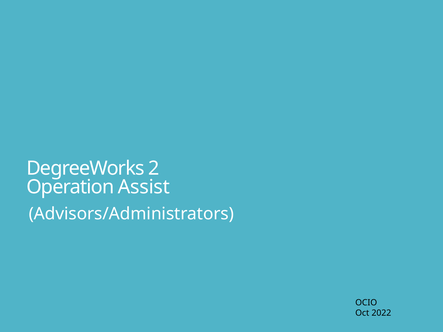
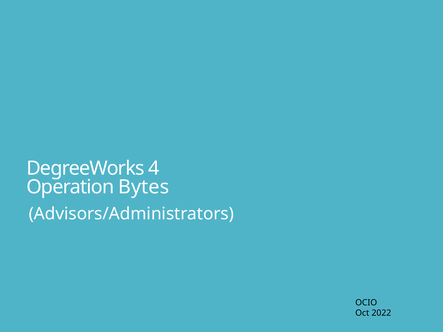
2: 2 -> 4 (154, 168)
Assist: Assist -> Bytes (144, 187)
